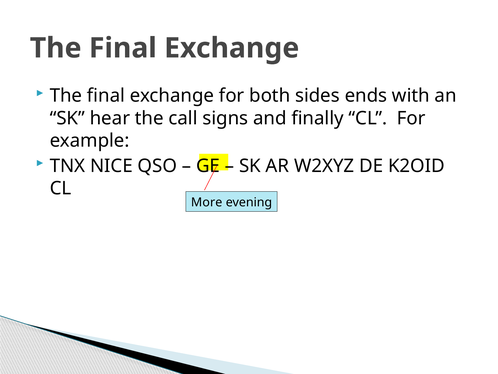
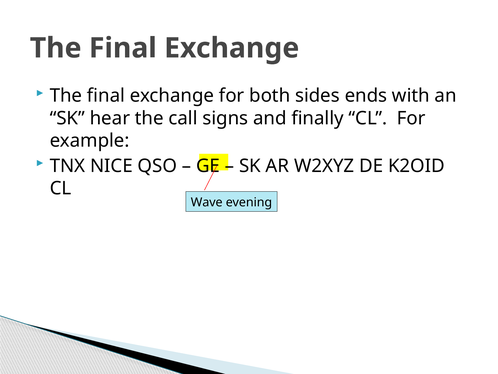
More: More -> Wave (207, 202)
